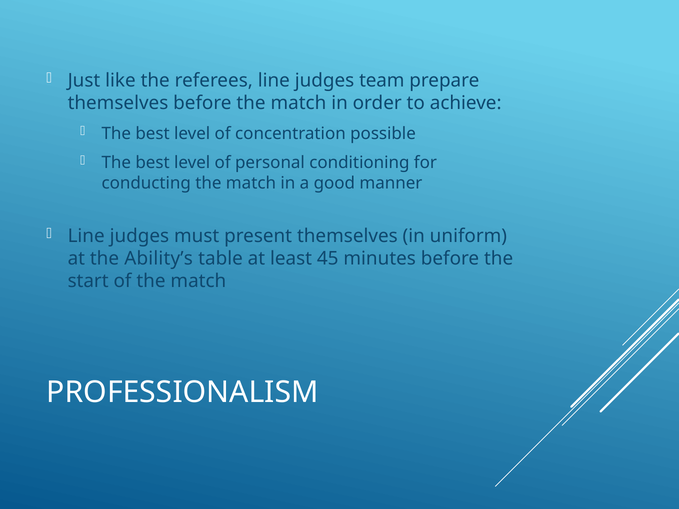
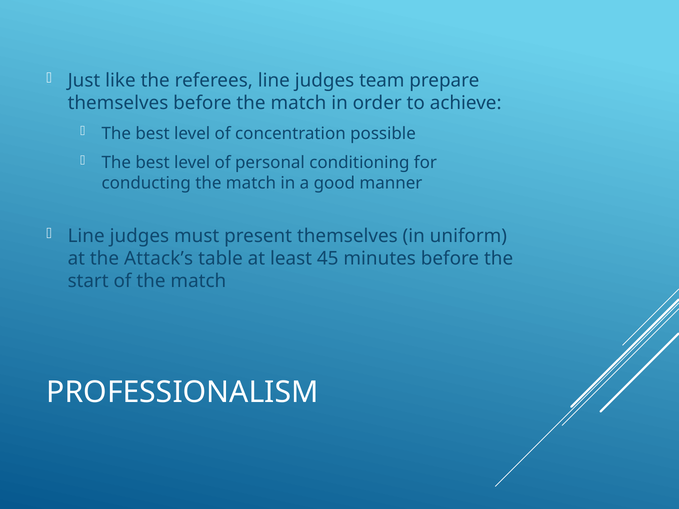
Ability’s: Ability’s -> Attack’s (159, 259)
